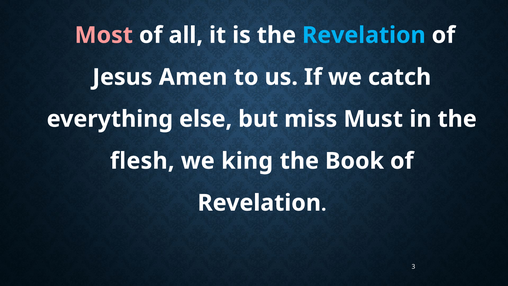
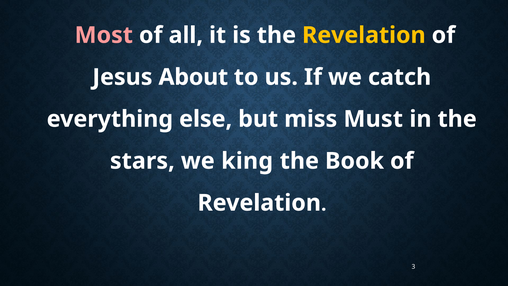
Revelation colour: light blue -> yellow (364, 35)
Amen: Amen -> About (193, 77)
flesh: flesh -> stars (142, 161)
